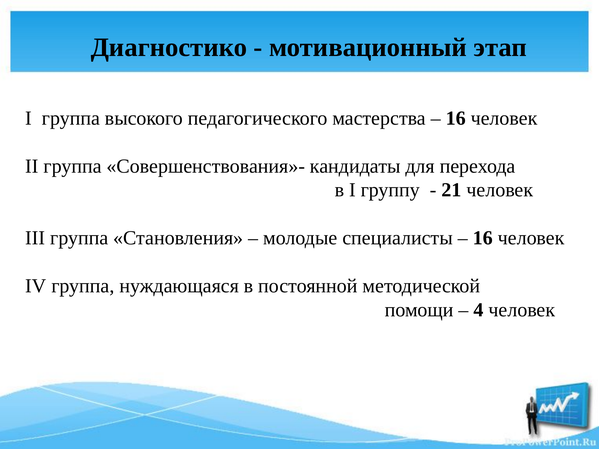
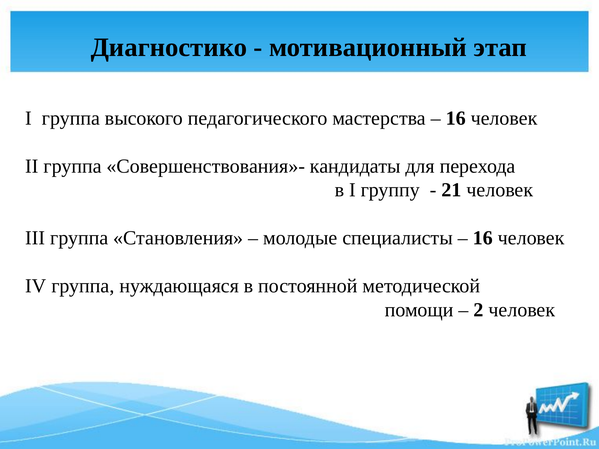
4: 4 -> 2 (479, 310)
